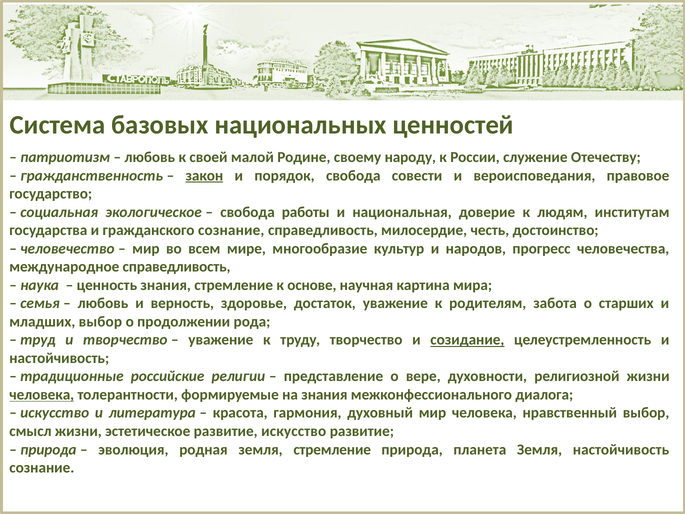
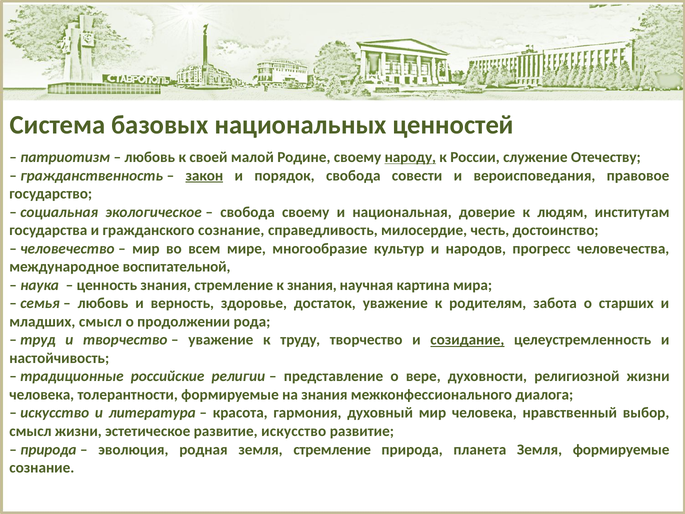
народу underline: none -> present (410, 157)
свобода работы: работы -> своему (306, 212)
международное справедливость: справедливость -> воспитательной (177, 267)
к основе: основе -> знания (312, 285)
младших выбор: выбор -> смысл (100, 321)
человека underline: present -> none (42, 394)
Земля настойчивость: настойчивость -> формируемые (621, 449)
